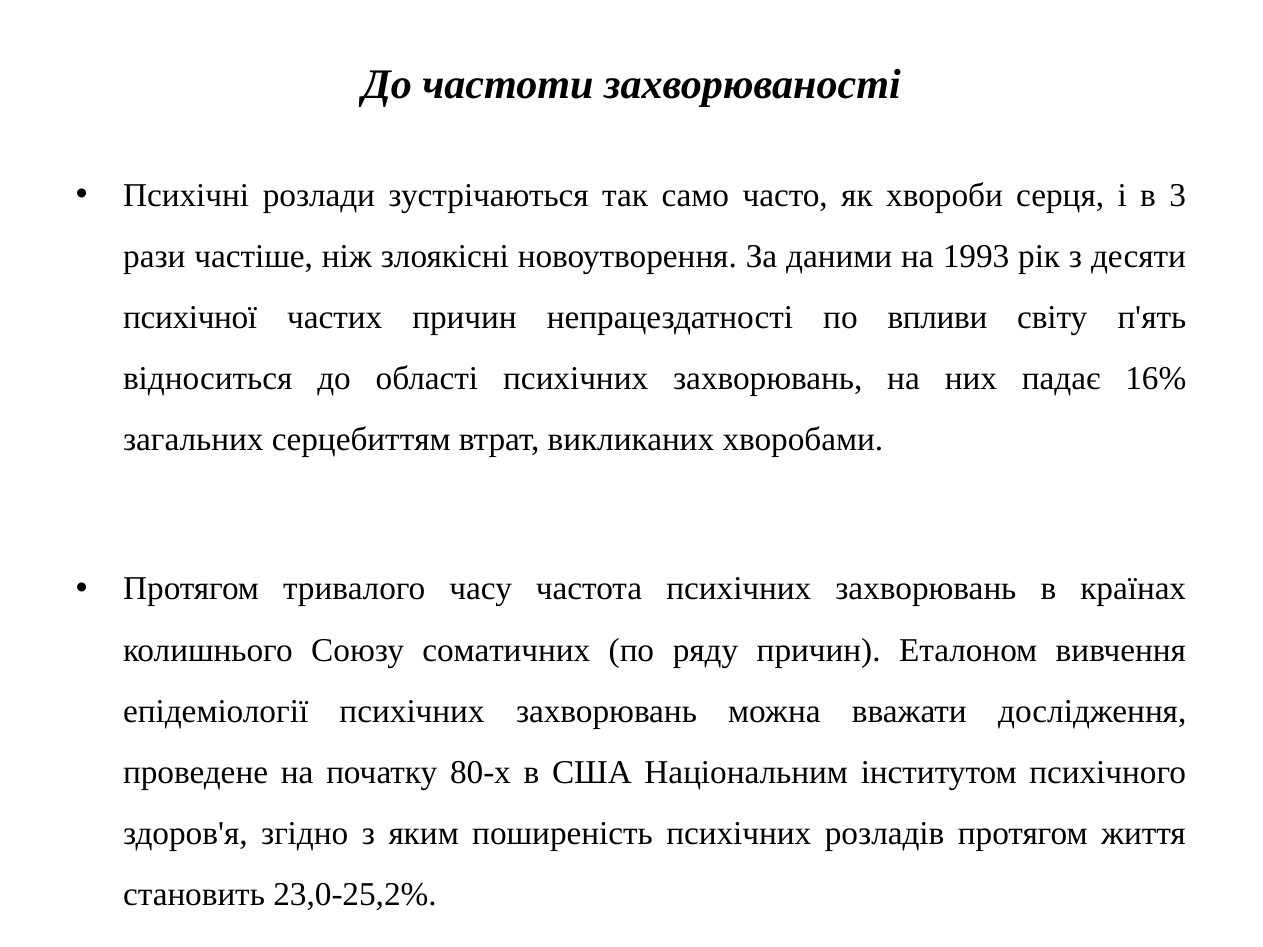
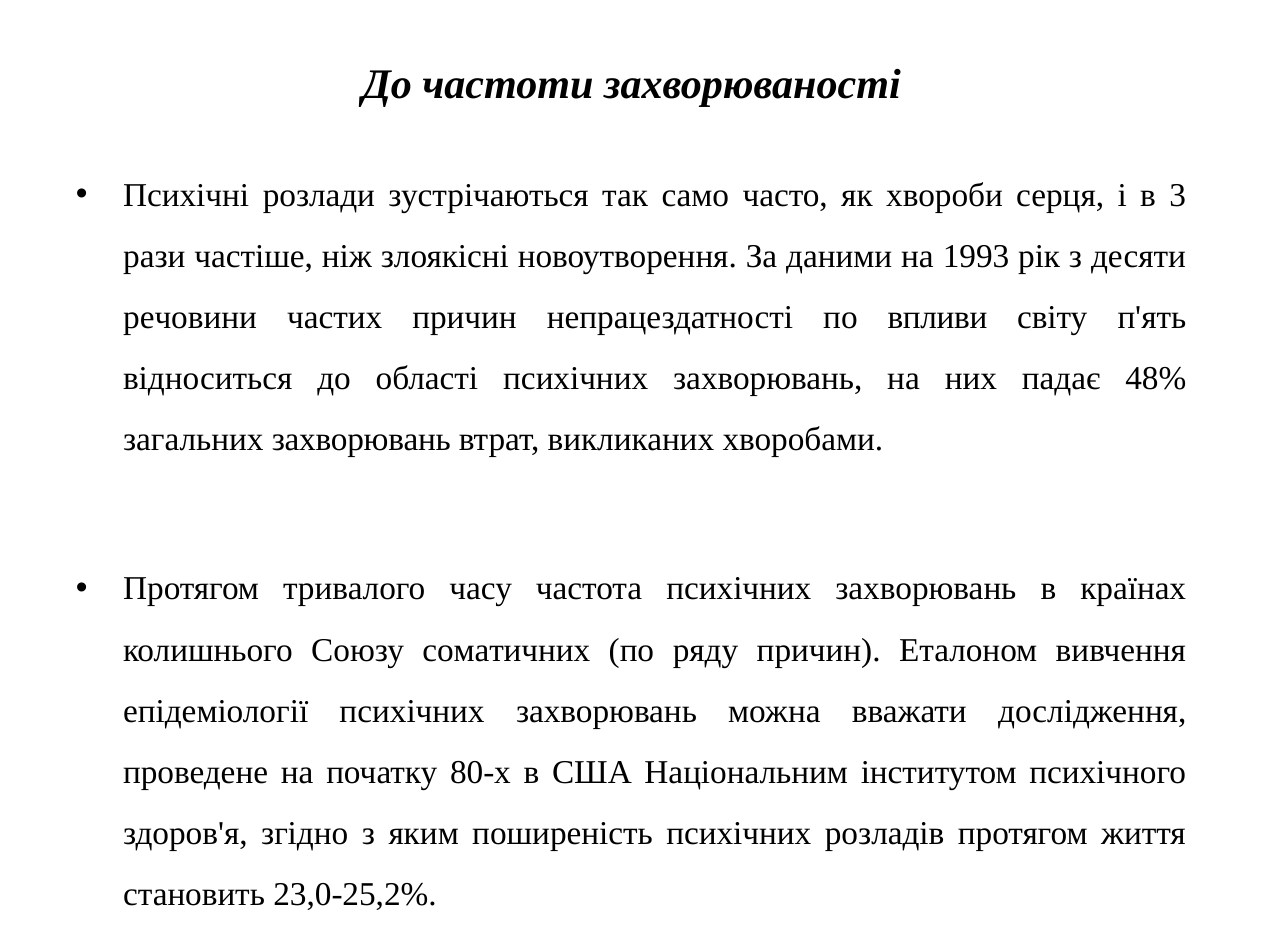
психічної: психічної -> речовини (190, 318)
16%: 16% -> 48% (1156, 379)
загальних серцебиттям: серцебиттям -> захворювань (361, 440)
